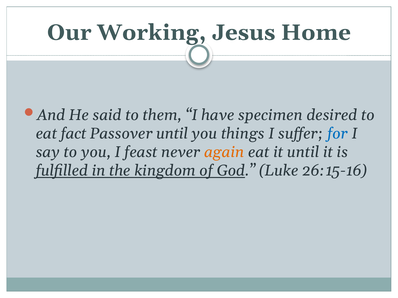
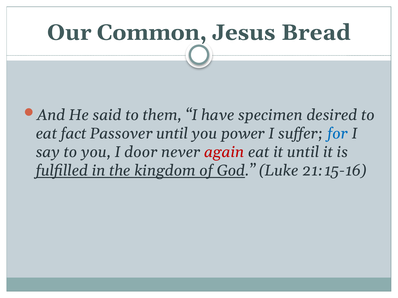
Working: Working -> Common (152, 33)
Home: Home -> Bread (316, 33)
things: things -> power (243, 134)
feast: feast -> door (141, 152)
again colour: orange -> red (224, 152)
26:15-16: 26:15-16 -> 21:15-16 (334, 171)
